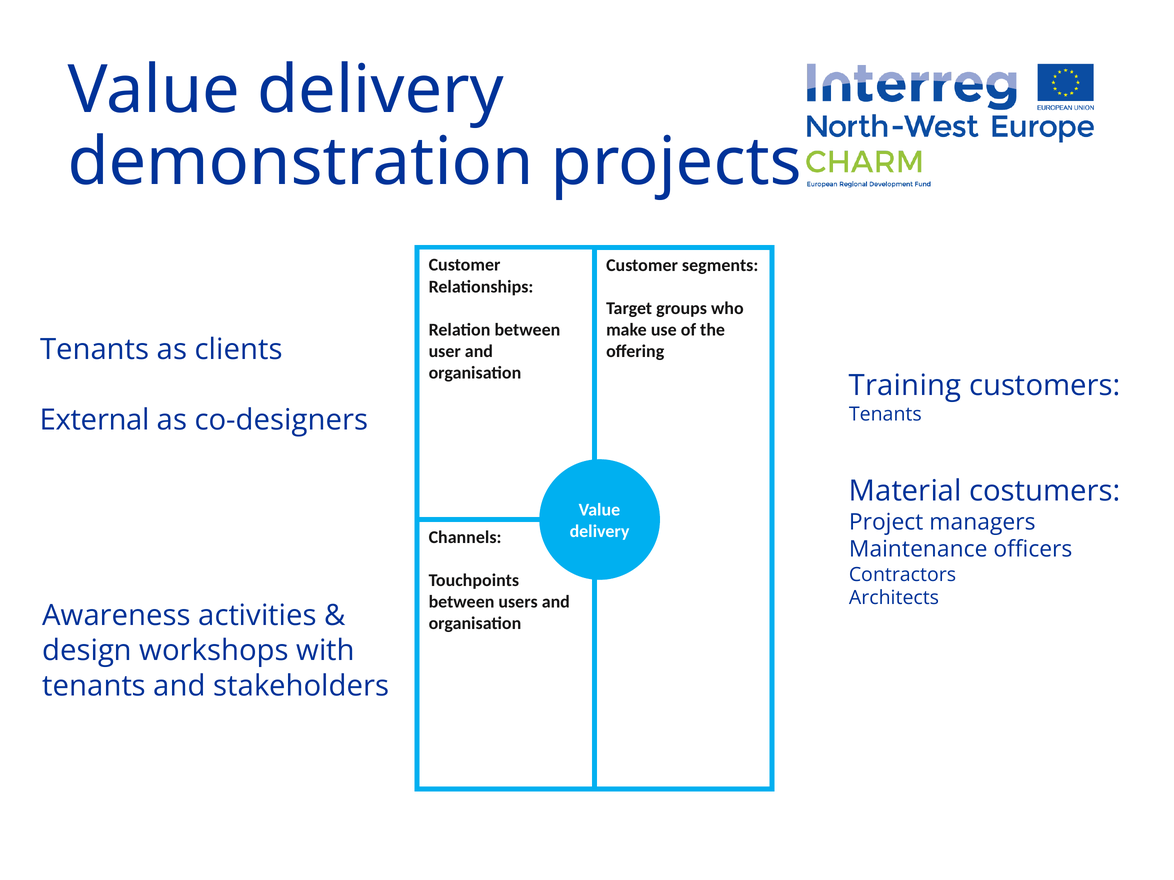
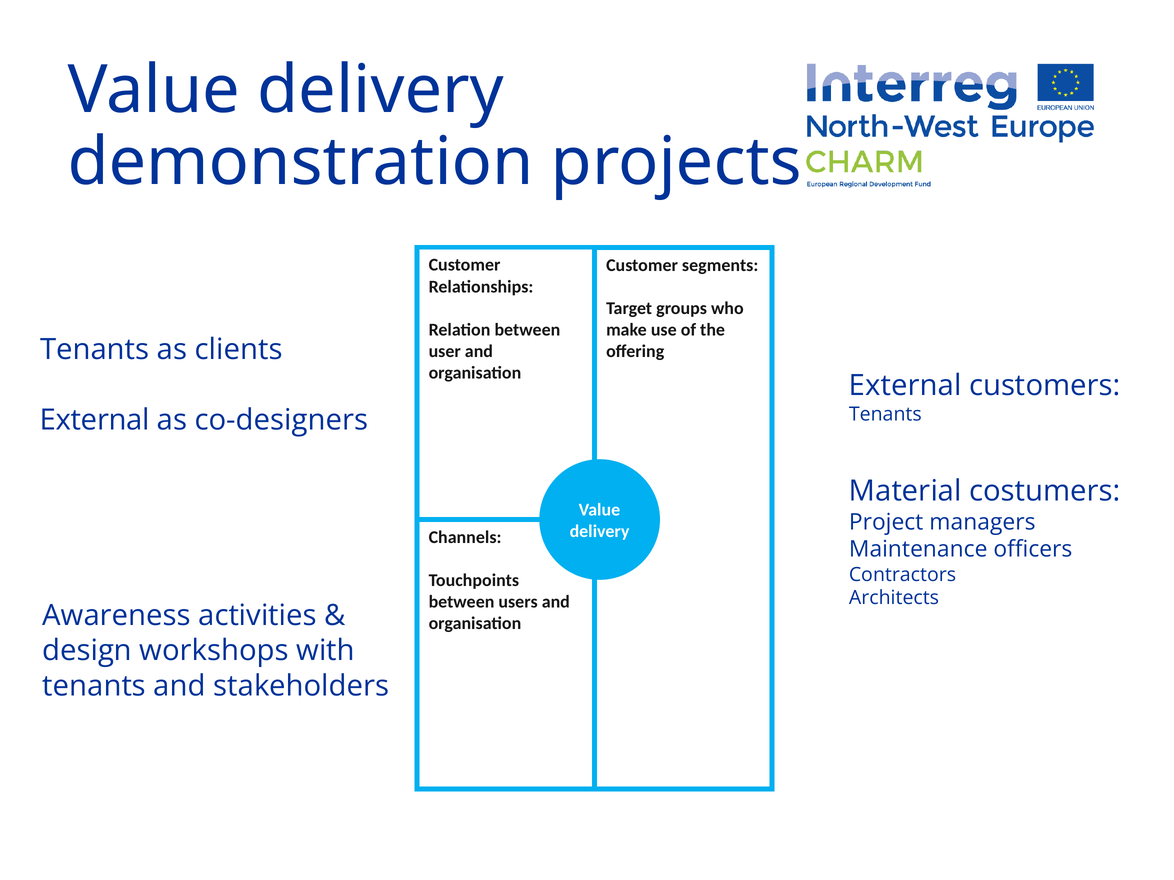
Training: Training -> External (905, 386)
